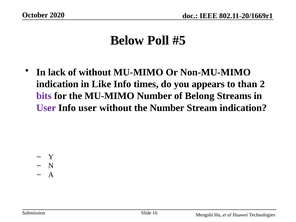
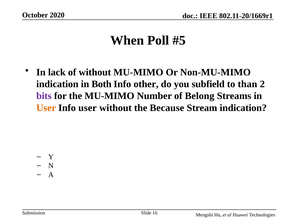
Below: Below -> When (127, 40)
Like: Like -> Both (101, 84)
times: times -> other (146, 84)
appears: appears -> subfield (208, 84)
User colour: purple -> orange (46, 108)
the Number: Number -> Because (167, 108)
